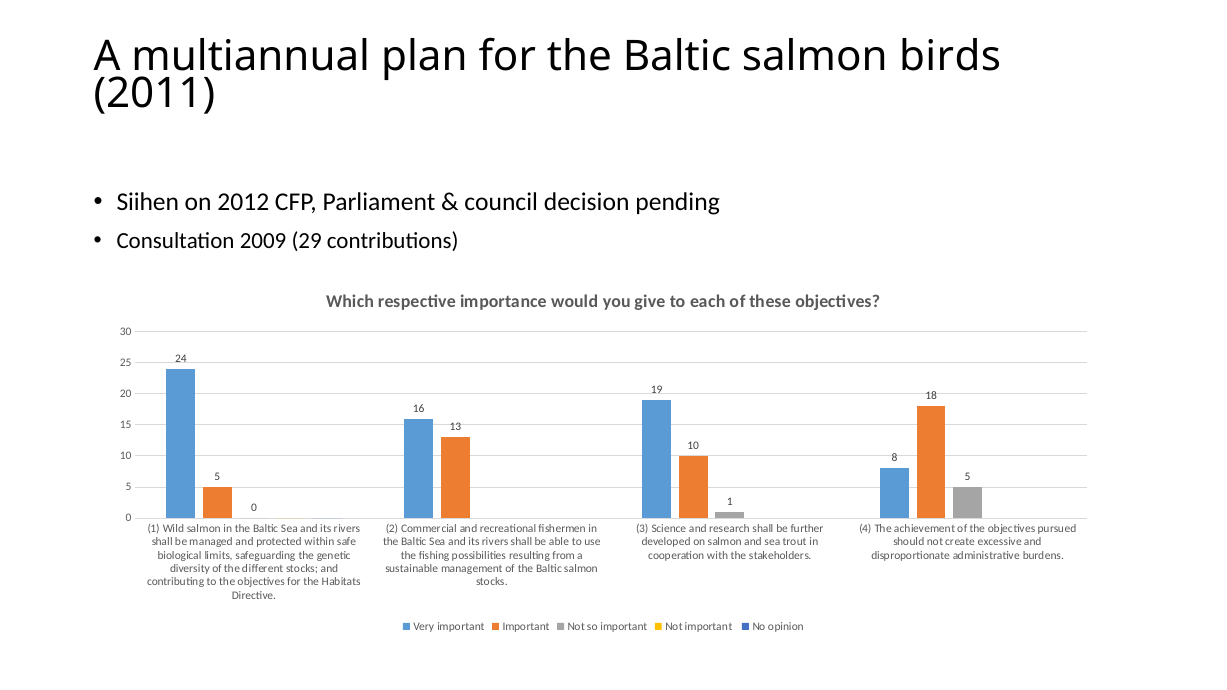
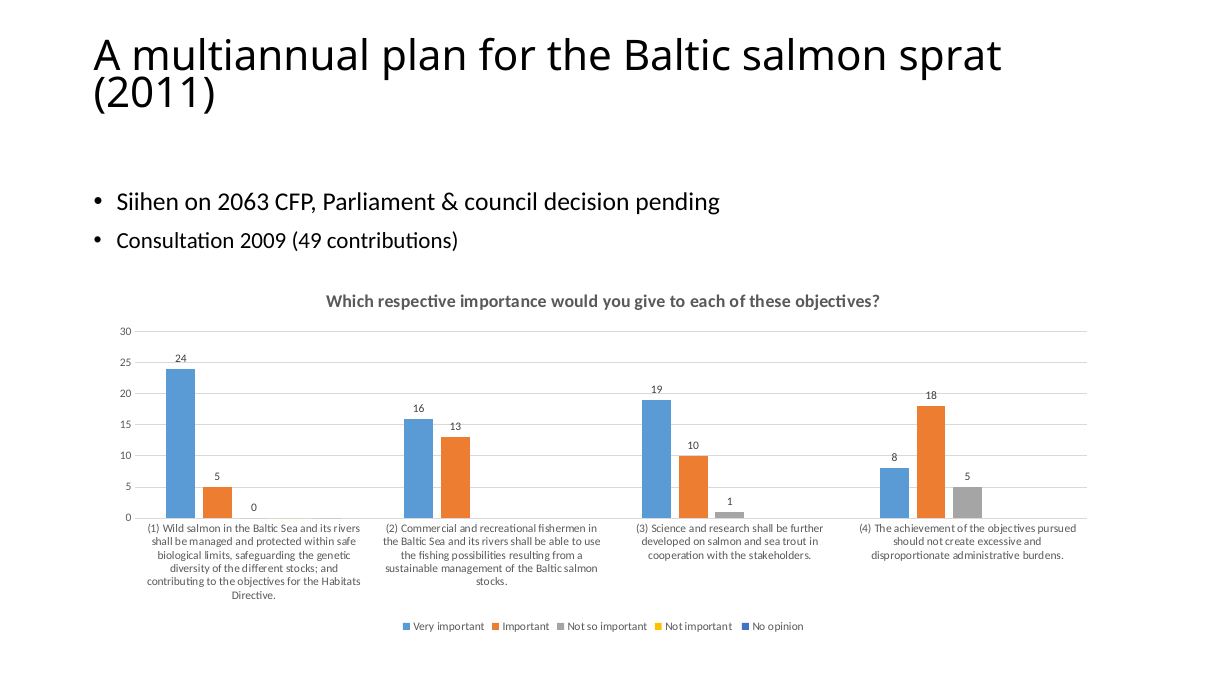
birds: birds -> sprat (950, 57)
2012: 2012 -> 2063 (243, 202)
29: 29 -> 49 (307, 241)
